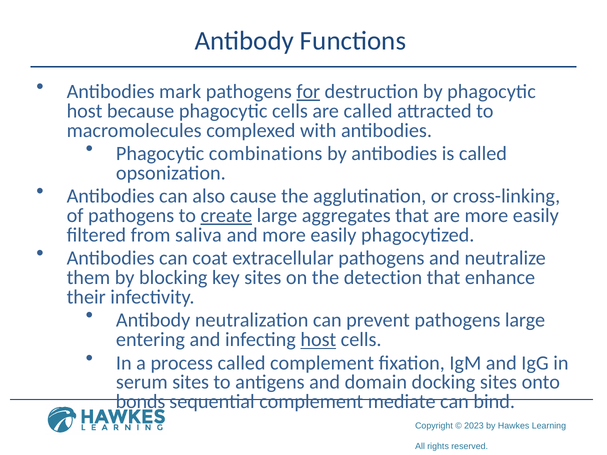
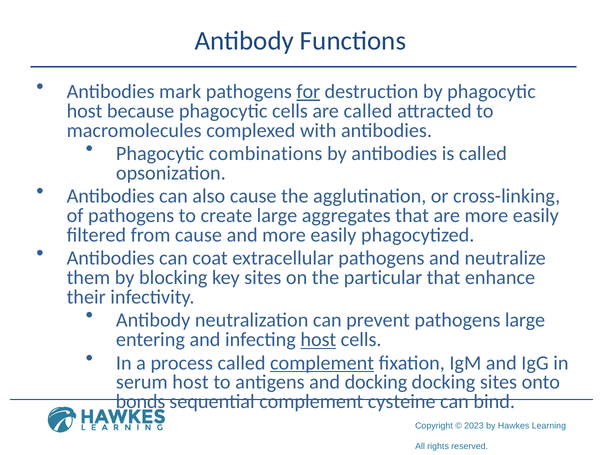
create underline: present -> none (226, 216)
from saliva: saliva -> cause (198, 235)
detection: detection -> particular (383, 278)
complement underline: none -> present (322, 363)
serum sites: sites -> host (191, 382)
and domain: domain -> docking (376, 382)
mediate: mediate -> cysteine (402, 402)
